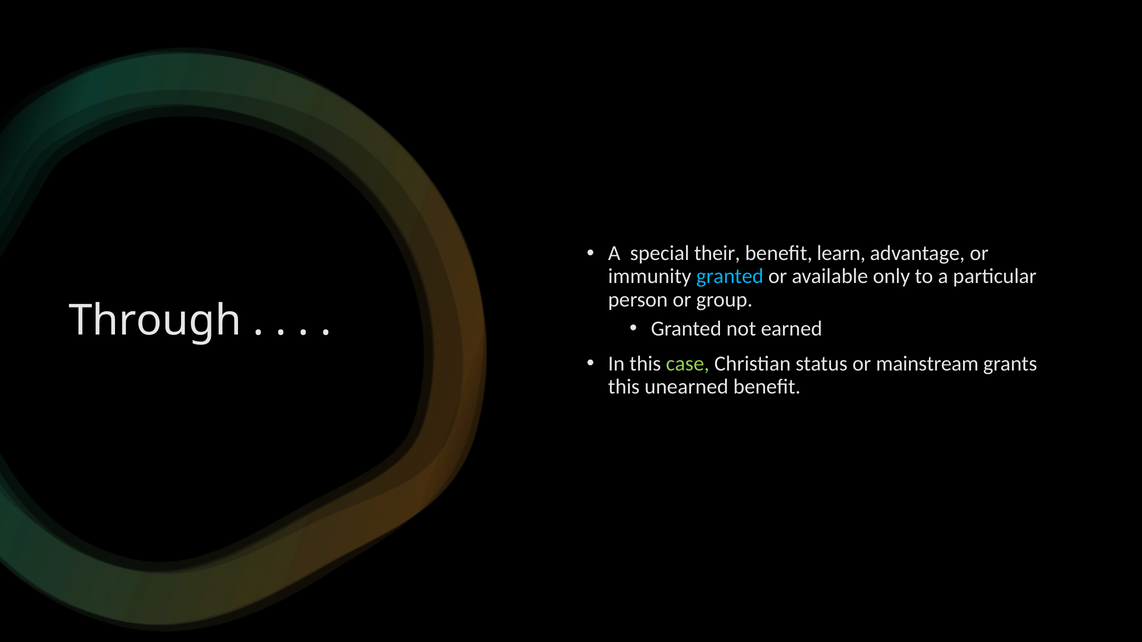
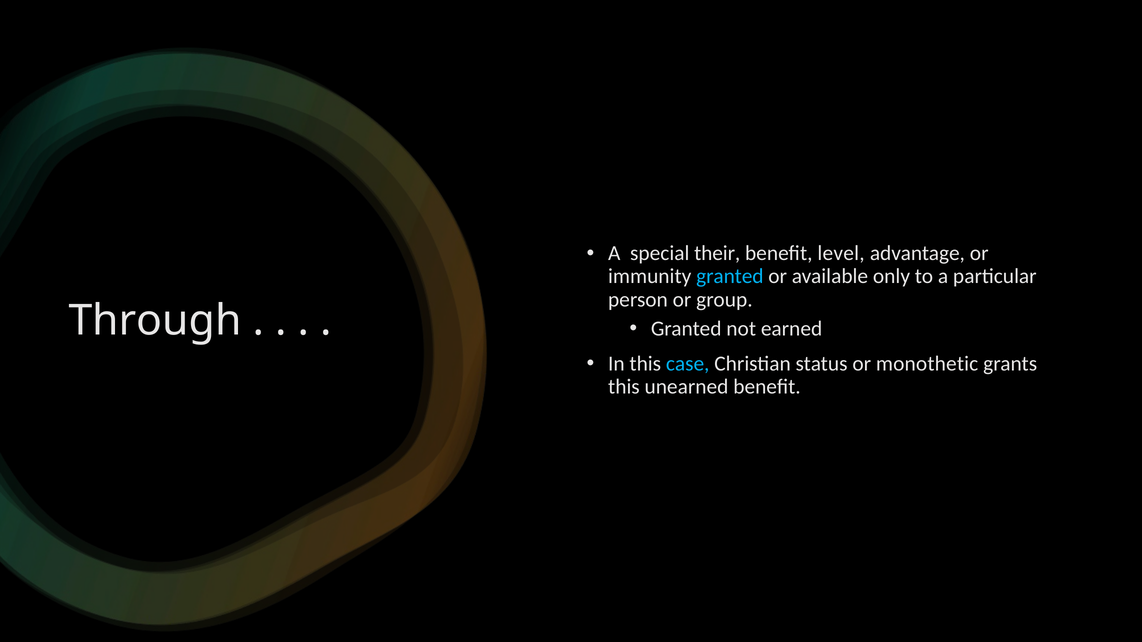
learn: learn -> level (841, 253)
case colour: light green -> light blue (688, 364)
mainstream: mainstream -> monothetic (927, 364)
